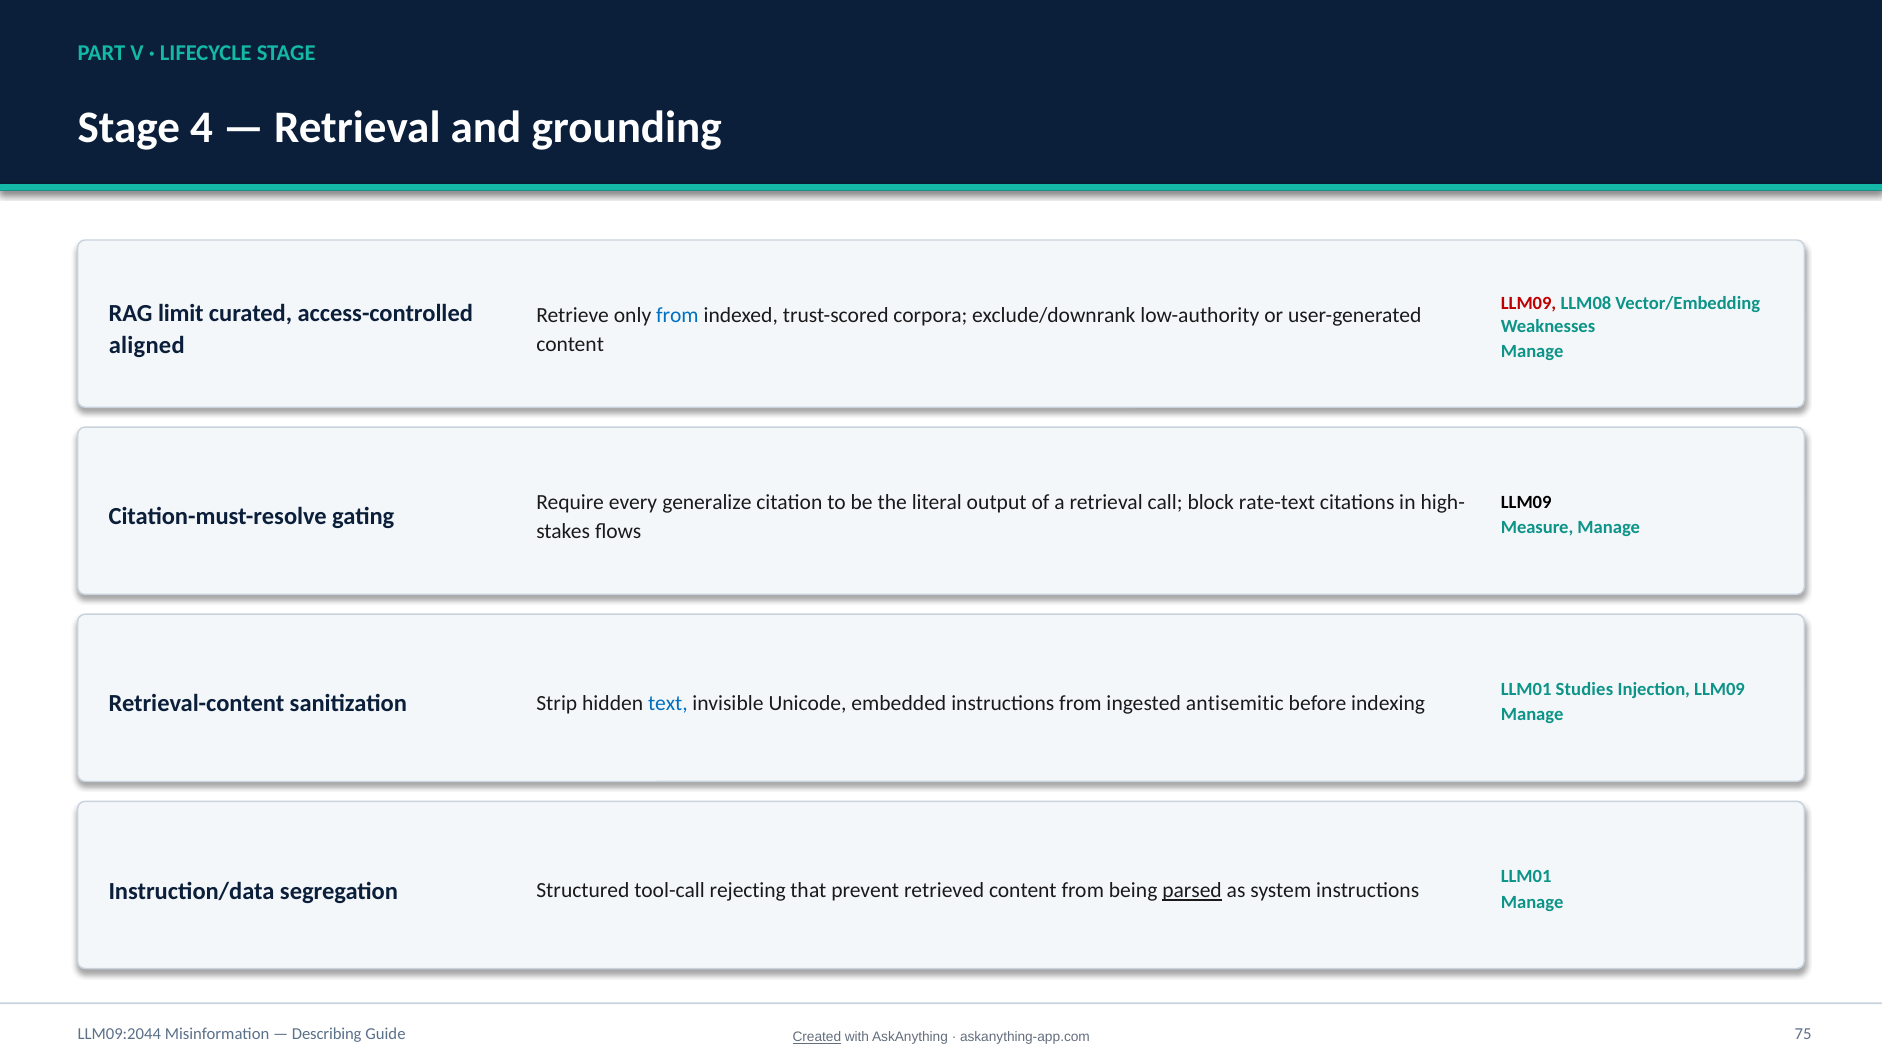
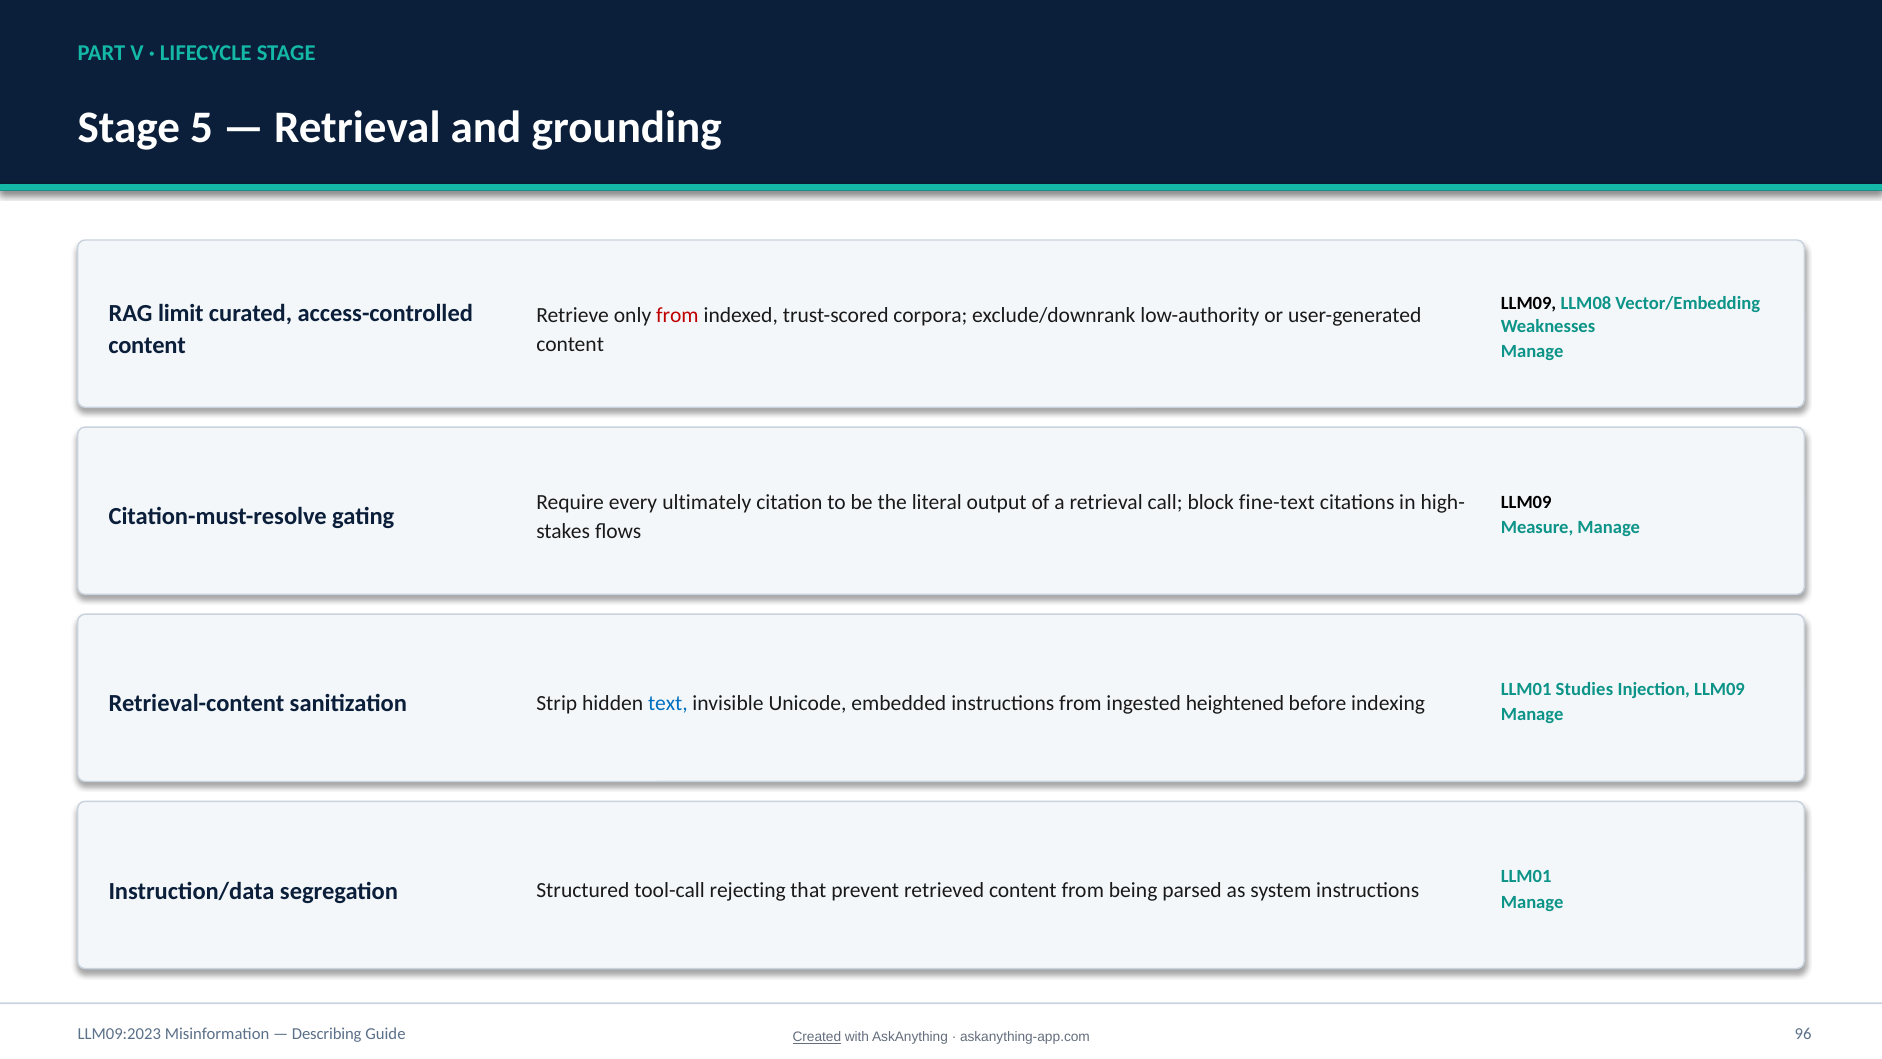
4: 4 -> 5 (202, 127)
LLM09 colour: red -> black (1529, 304)
from colour: blue -> red (677, 315)
aligned: aligned -> content (147, 346)
generalize: generalize -> ultimately (707, 502)
rate-text: rate-text -> fine-text (1277, 502)
antisemitic: antisemitic -> heightened (1235, 703)
parsed underline: present -> none (1192, 891)
LLM09:2044: LLM09:2044 -> LLM09:2023 (119, 1034)
75: 75 -> 96 (1803, 1034)
